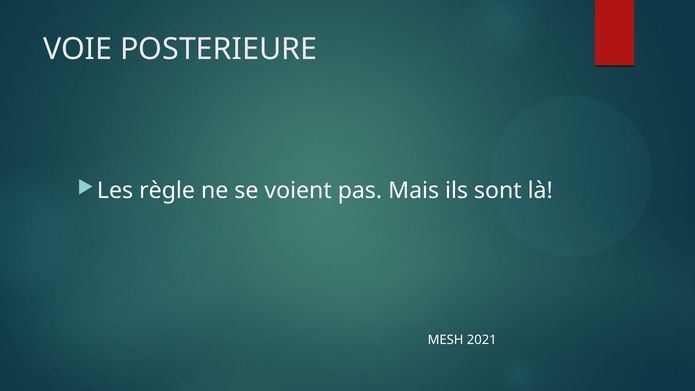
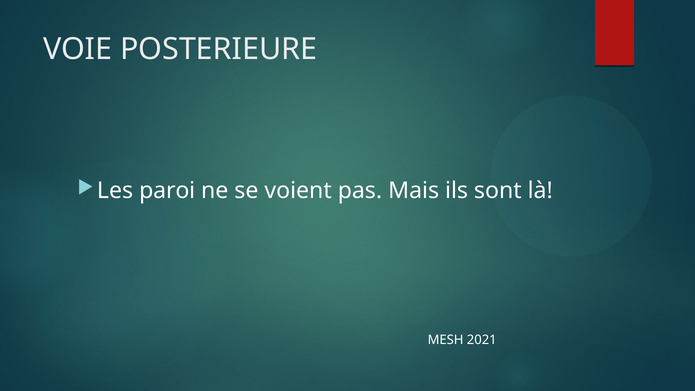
règle: règle -> paroi (167, 191)
